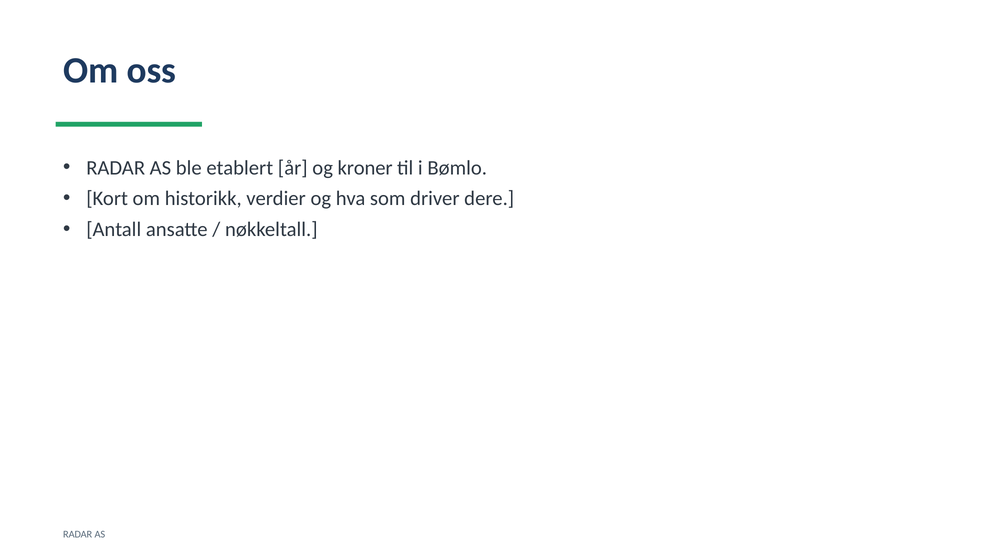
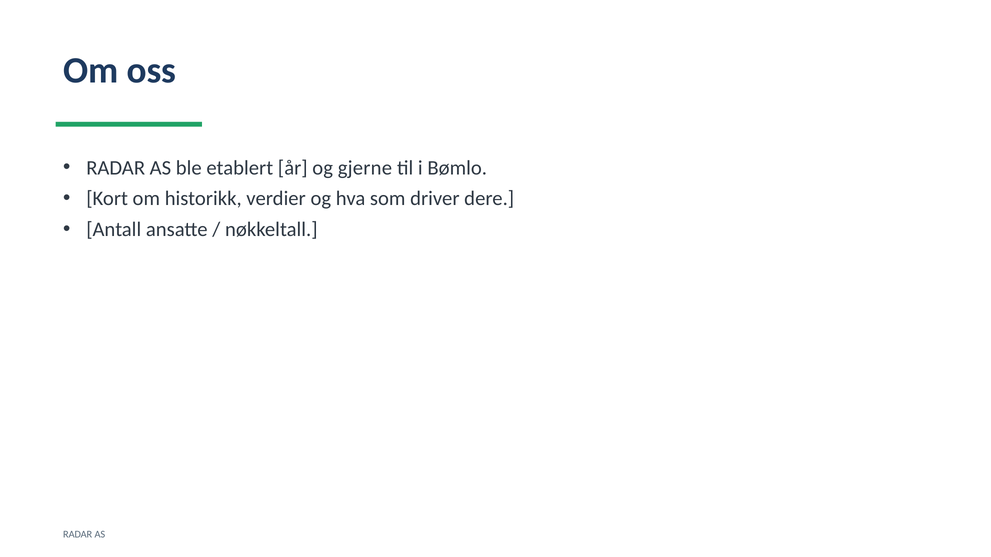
kroner: kroner -> gjerne (365, 168)
